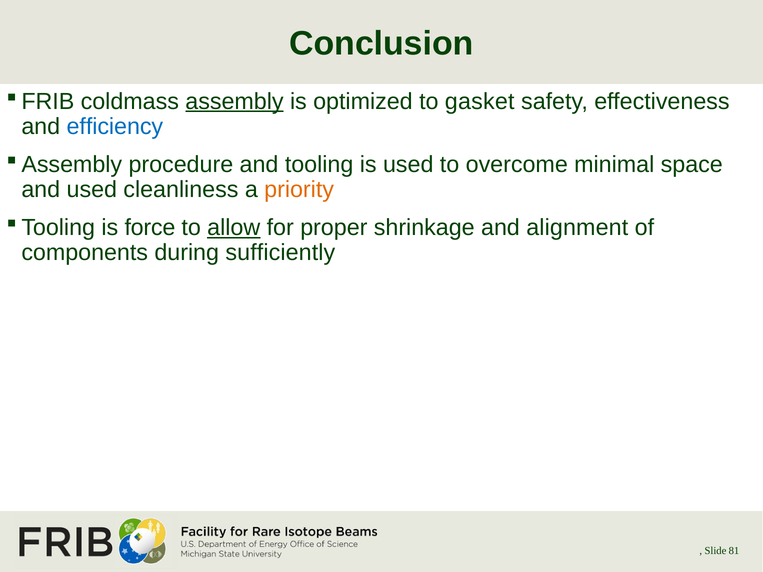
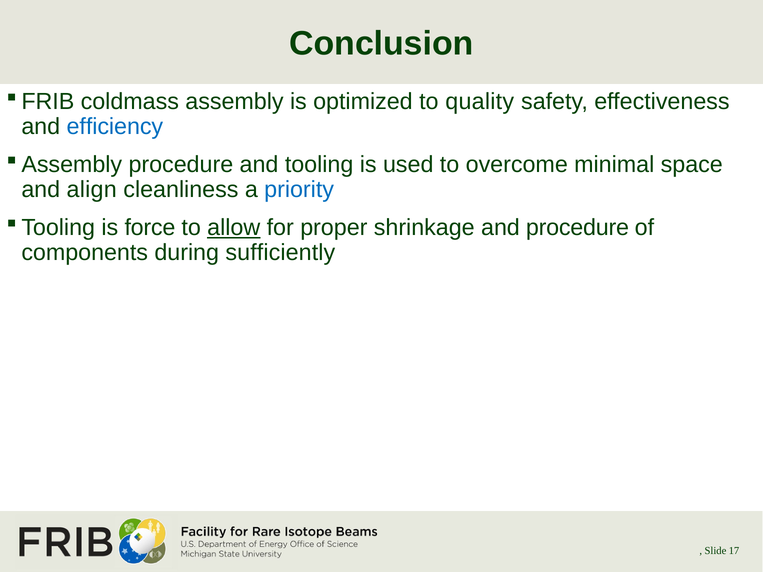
assembly underline: present -> none (234, 101)
to gasket: gasket -> quality (480, 101)
and used: used -> align (92, 190)
priority colour: orange -> blue (299, 190)
and alignment: alignment -> procedure (577, 228)
81: 81 -> 17 (734, 551)
